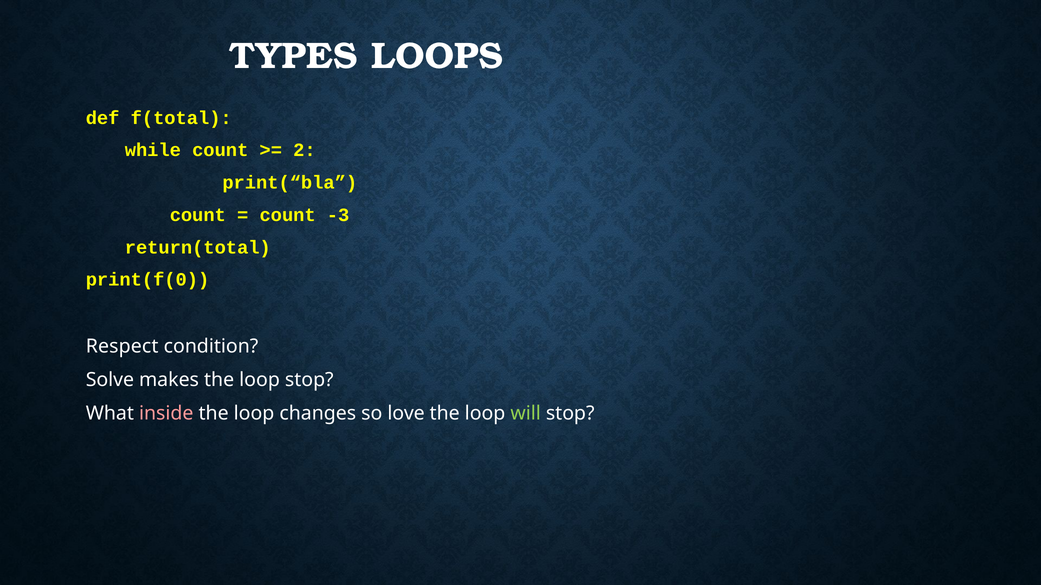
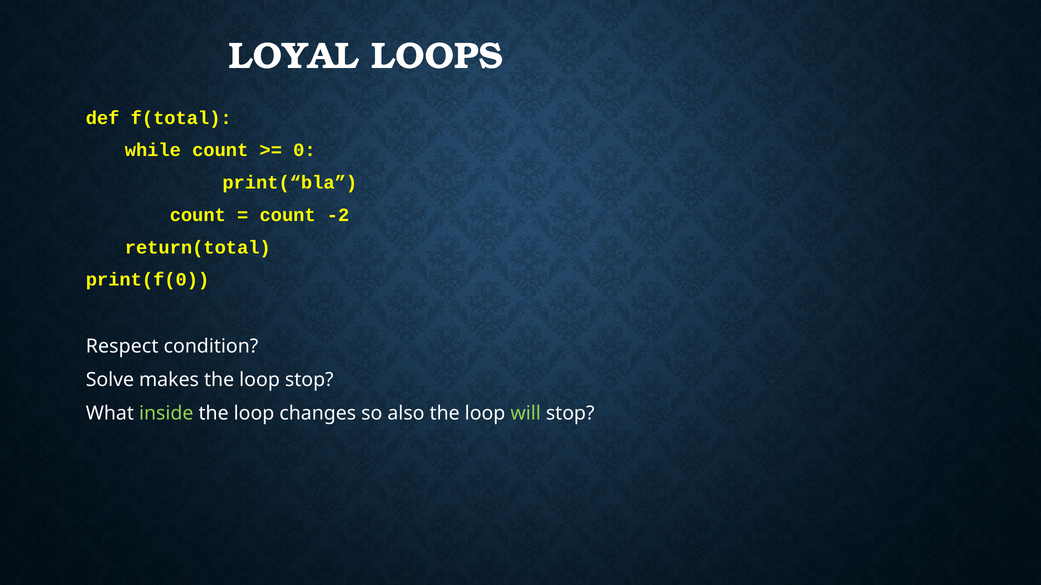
TYPES: TYPES -> LOYAL (294, 56)
2: 2 -> 0 (304, 150)
-3: -3 -> -2 (338, 215)
inside colour: pink -> light green (166, 414)
love: love -> also (406, 414)
